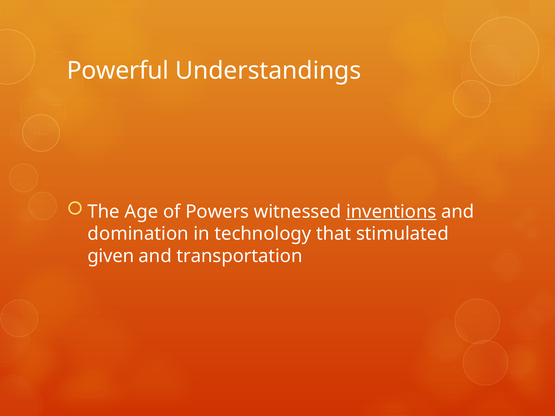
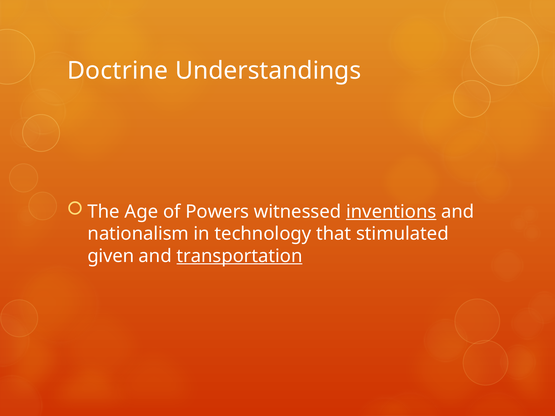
Powerful: Powerful -> Doctrine (118, 71)
domination: domination -> nationalism (138, 234)
transportation underline: none -> present (240, 256)
